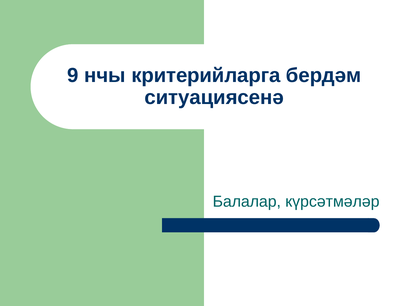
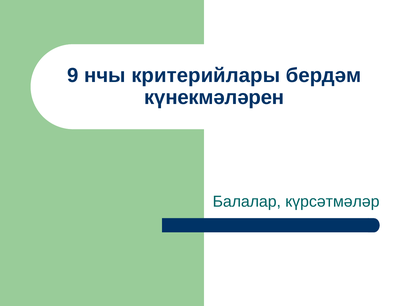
критерийларга: критерийларга -> критерийлары (206, 76)
ситуациясенә: ситуациясенә -> күнекмәләрен (214, 98)
